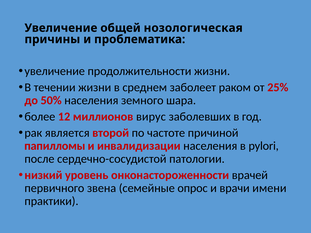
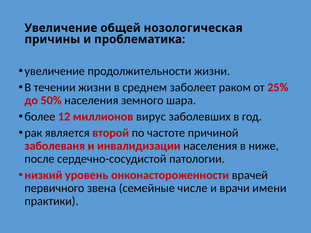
папилломы: папилломы -> заболеваня (55, 146)
pylori: pylori -> ниже (264, 146)
опрос: опрос -> числе (192, 188)
